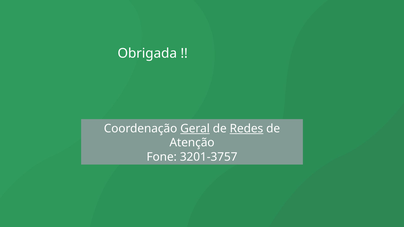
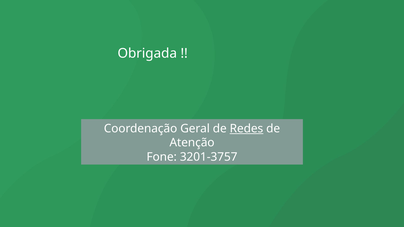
Geral underline: present -> none (195, 129)
